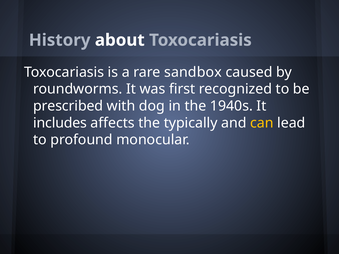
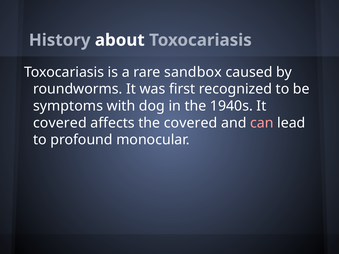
prescribed: prescribed -> symptoms (68, 106)
includes: includes -> covered (60, 123)
the typically: typically -> covered (191, 123)
can colour: yellow -> pink (262, 123)
